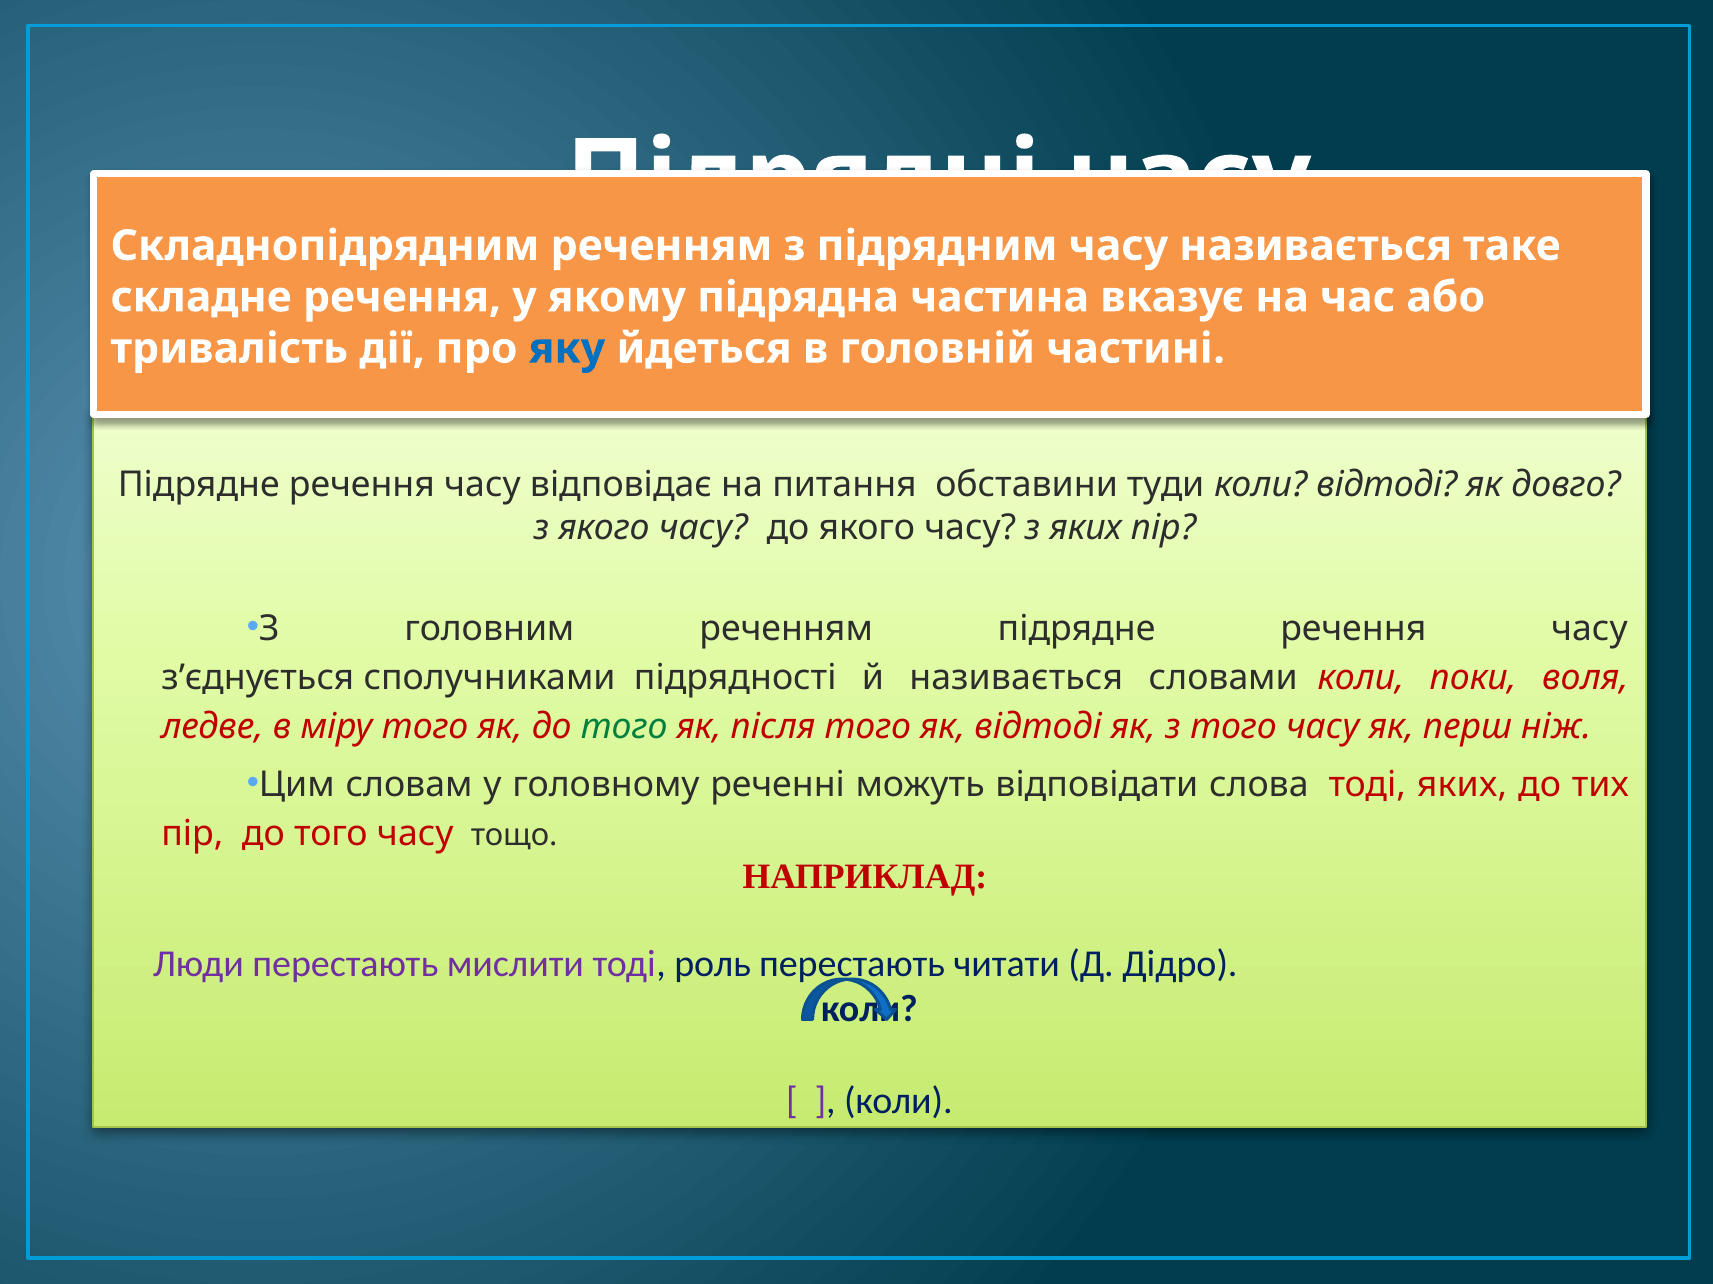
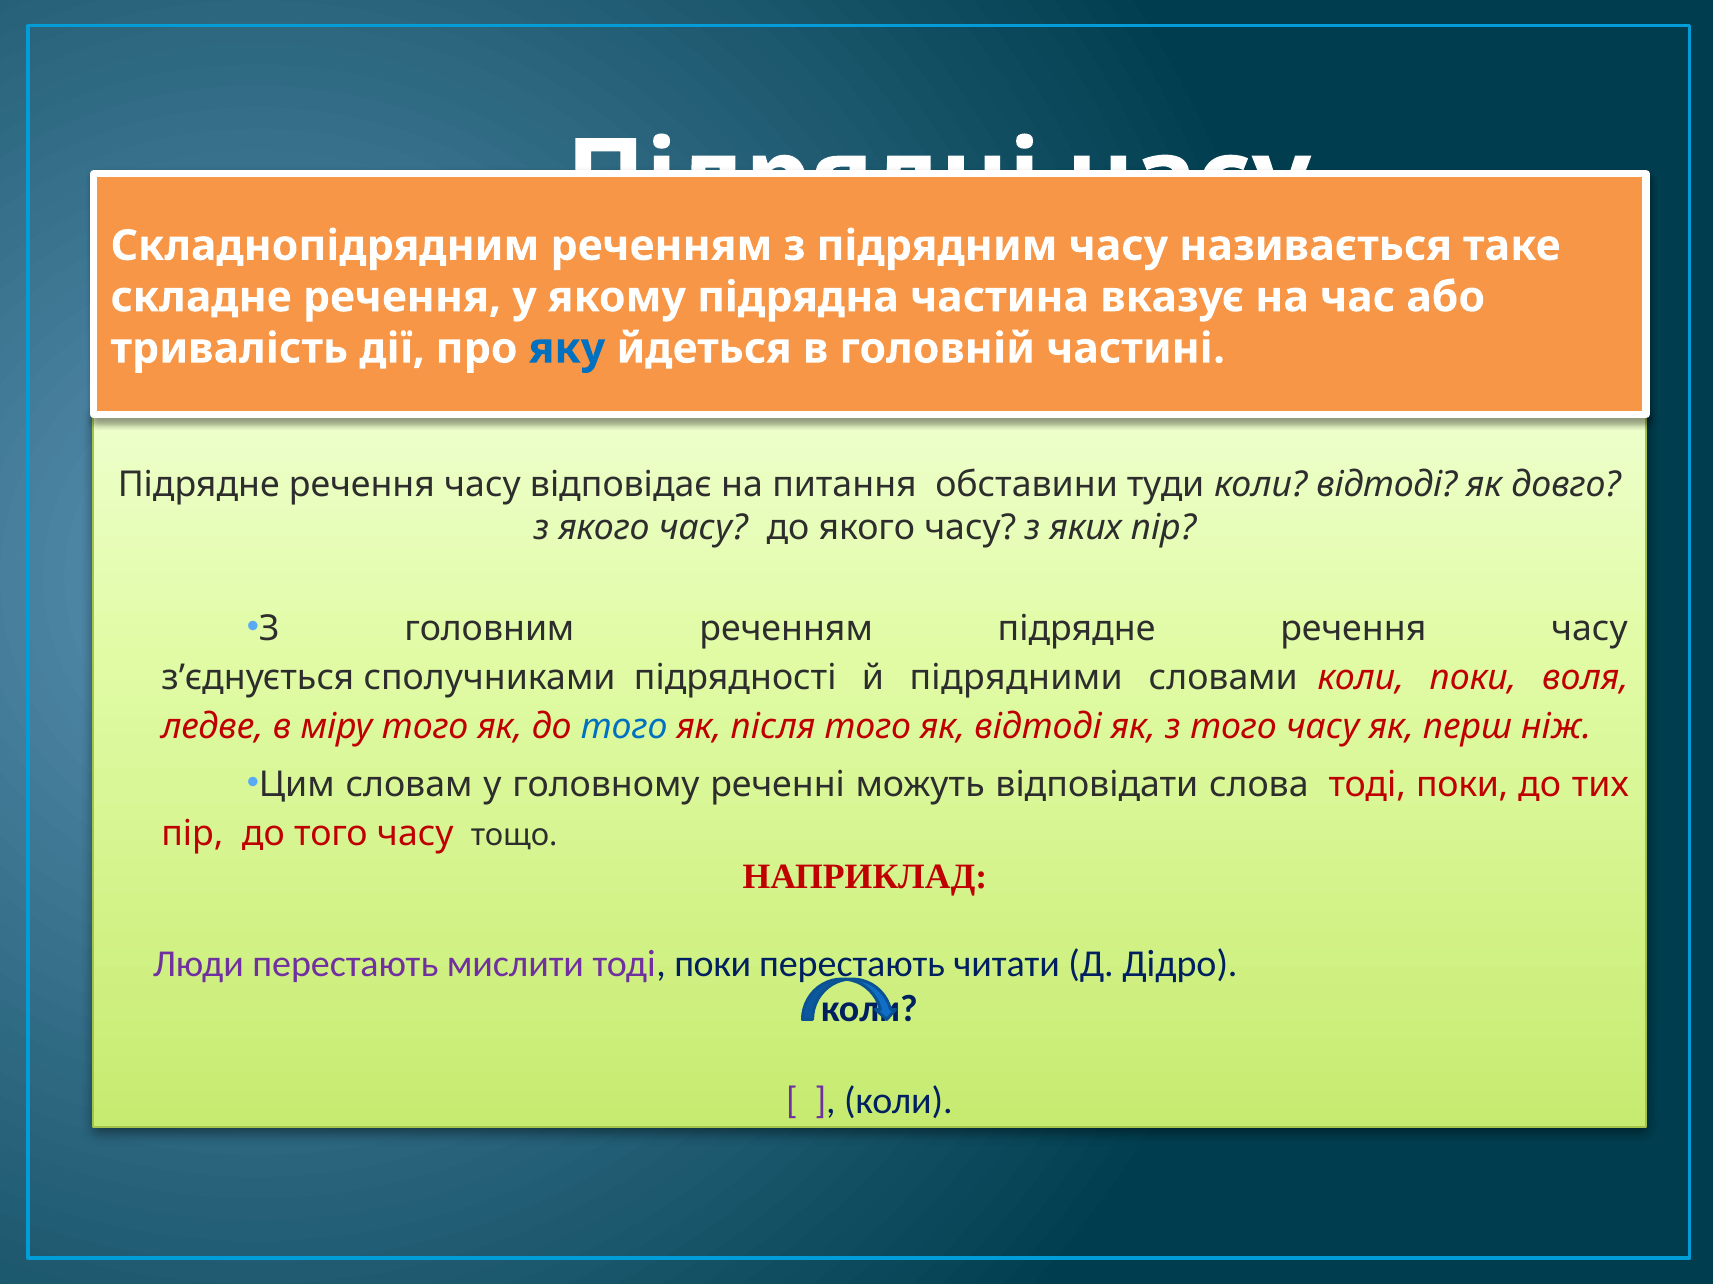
й називається: називається -> підрядними (1016, 678)
того colour: green -> blue (624, 727)
слова тоді яких: яких -> поки (1462, 785)
мислити тоді роль: роль -> поки (713, 964)
